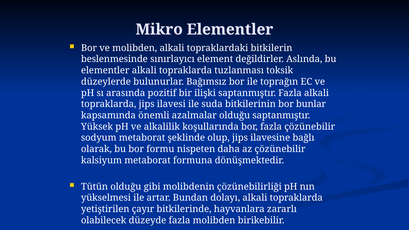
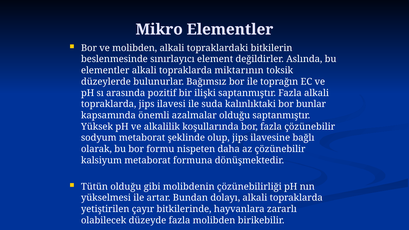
tuzlanması: tuzlanması -> miktarının (239, 70)
bitkilerinin: bitkilerinin -> kalınlıktaki (250, 104)
